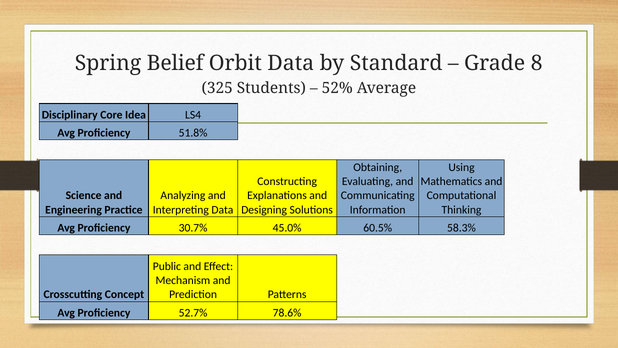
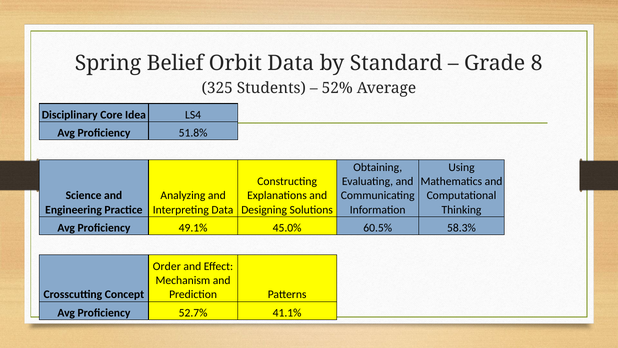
30.7%: 30.7% -> 49.1% (193, 228)
Public: Public -> Order (167, 266)
78.6%: 78.6% -> 41.1% (287, 312)
